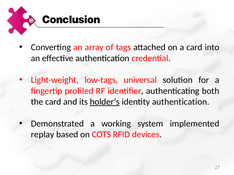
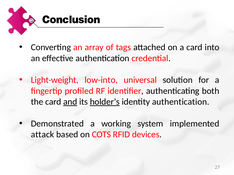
low-tags: low-tags -> low-into (101, 80)
and underline: none -> present (70, 102)
replay: replay -> attack (43, 135)
